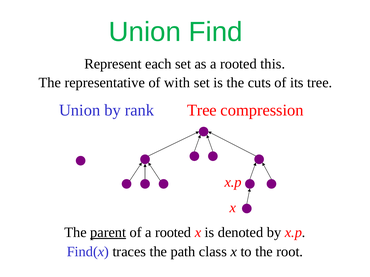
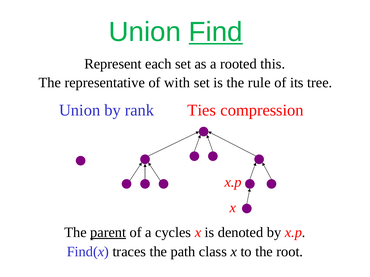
Find underline: none -> present (216, 32)
cuts: cuts -> rule (259, 83)
rank Tree: Tree -> Ties (202, 110)
of a rooted: rooted -> cycles (173, 233)
